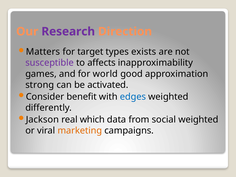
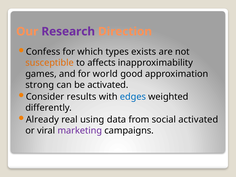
Matters: Matters -> Confess (43, 52)
target: target -> which (90, 52)
susceptible colour: purple -> orange (50, 63)
benefit: benefit -> results (82, 97)
Jackson: Jackson -> Already (42, 120)
which: which -> using (92, 120)
social weighted: weighted -> activated (198, 120)
marketing colour: orange -> purple (80, 131)
